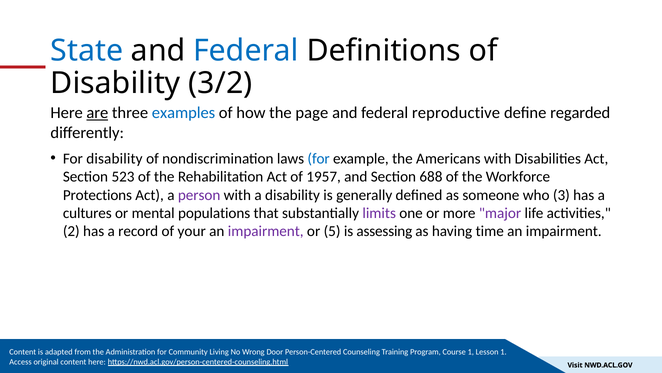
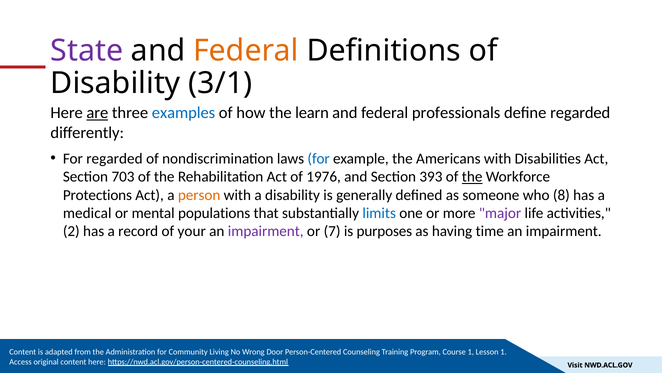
State colour: blue -> purple (87, 51)
Federal colour: blue -> orange (246, 51)
3/2: 3/2 -> 3/1 (220, 83)
page: page -> learn (312, 113)
reproductive: reproductive -> professionals (456, 113)
For disability: disability -> regarded (114, 158)
523: 523 -> 703 (123, 177)
1957: 1957 -> 1976 (324, 177)
688: 688 -> 393 (431, 177)
the underline: none -> present (472, 177)
person colour: purple -> orange (199, 195)
3: 3 -> 8 (561, 195)
cultures: cultures -> medical (87, 213)
limits colour: purple -> blue (379, 213)
5: 5 -> 7 (332, 231)
assessing: assessing -> purposes (384, 231)
